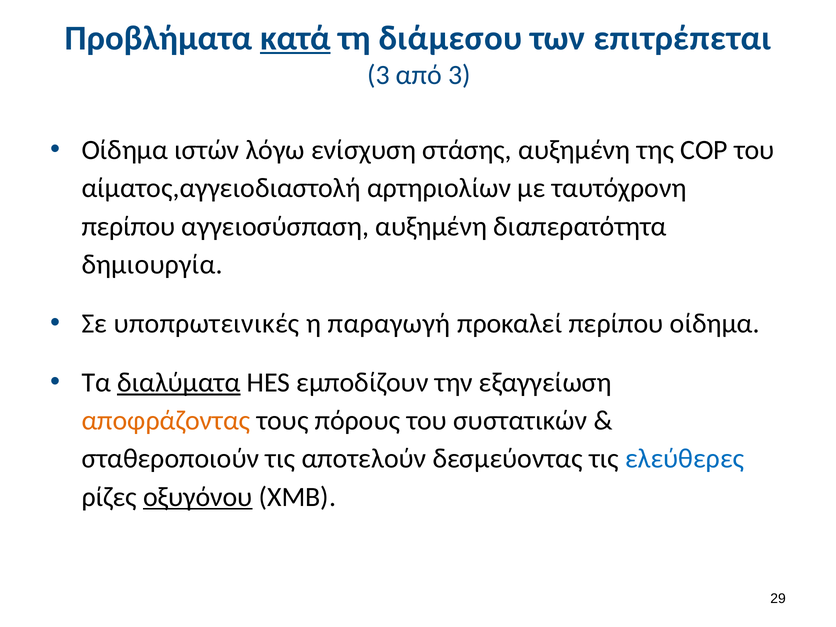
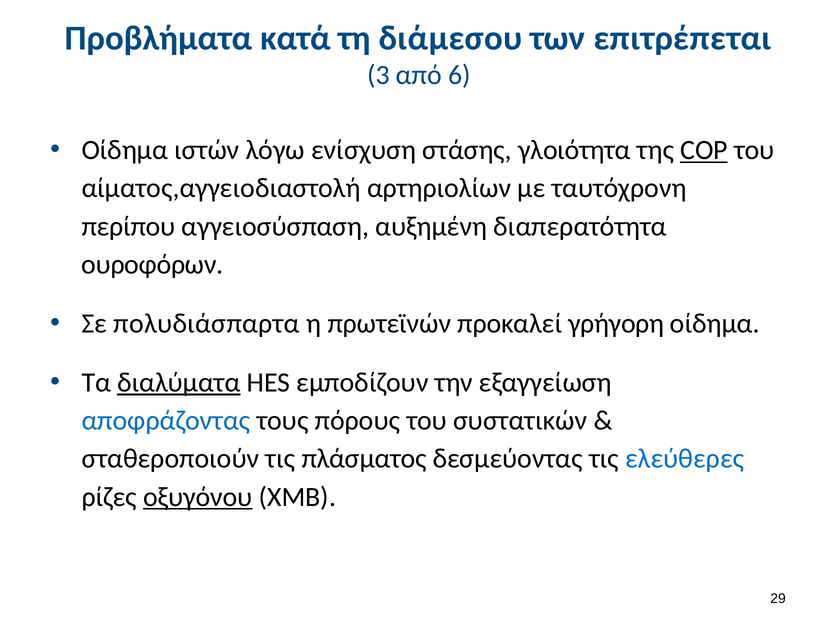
κατά underline: present -> none (295, 38)
από 3: 3 -> 6 (459, 75)
στάσης αυξημένη: αυξημένη -> γλοιότητα (575, 150)
COP underline: none -> present (704, 150)
δημιουργία: δημιουργία -> ουροφόρων (152, 264)
υποπρωτεινικές: υποπρωτεινικές -> πολυδιάσπαρτα (207, 323)
παραγωγή: παραγωγή -> πρωτεϊνών (389, 323)
προκαλεί περίπου: περίπου -> γρήγορη (616, 323)
αποφράζοντας colour: orange -> blue (166, 421)
αποτελούν: αποτελούν -> πλάσματος (364, 459)
